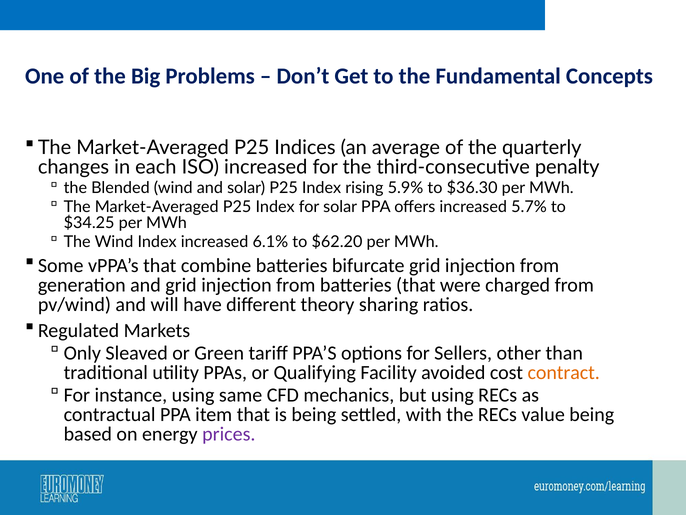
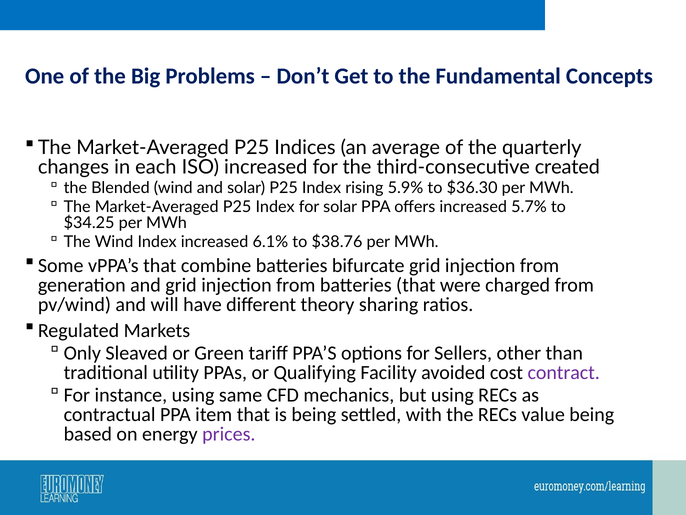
penalty: penalty -> created (567, 167)
$62.20: $62.20 -> $38.76 (337, 242)
contract colour: orange -> purple (564, 372)
